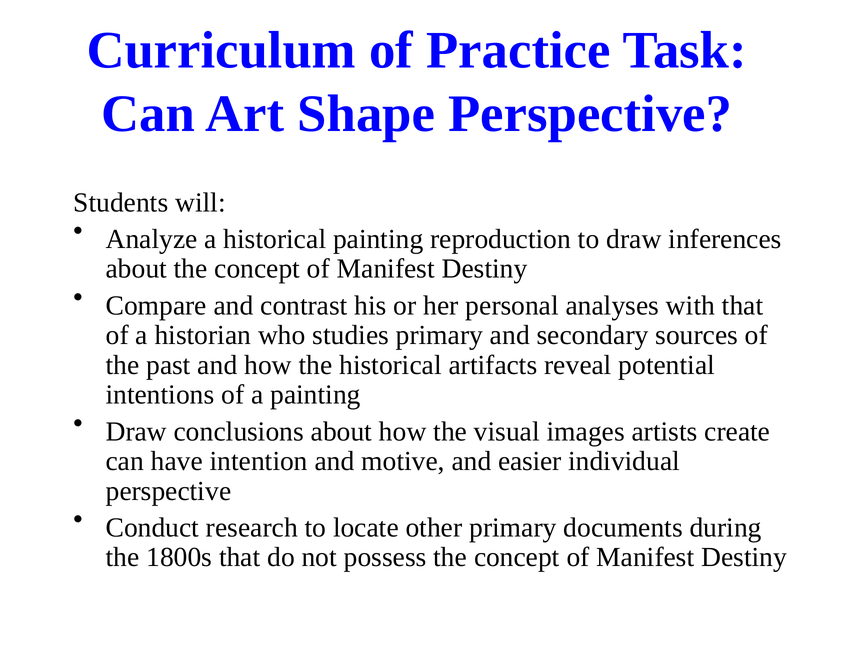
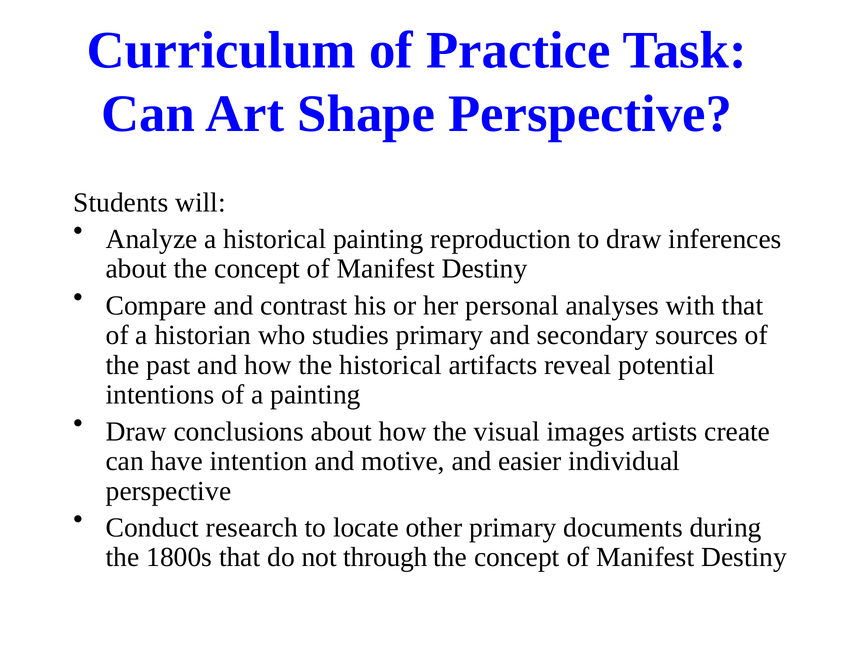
possess: possess -> through (385, 558)
